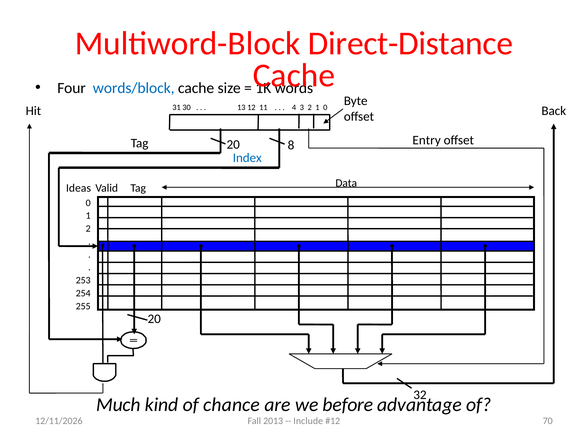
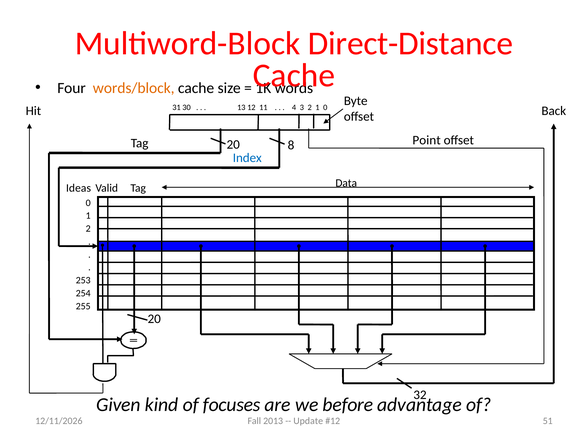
words/block colour: blue -> orange (134, 88)
Entry: Entry -> Point (427, 140)
Much: Much -> Given (118, 405)
chance: chance -> focuses (232, 405)
Include: Include -> Update (308, 421)
70: 70 -> 51 (548, 421)
